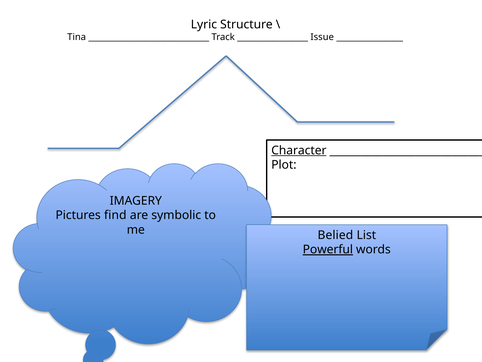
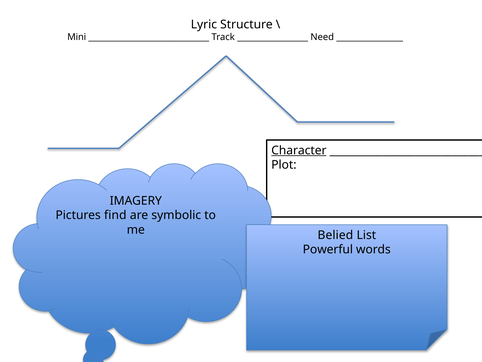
Tina: Tina -> Mini (77, 37)
Issue: Issue -> Need (322, 37)
Powerful underline: present -> none (328, 249)
